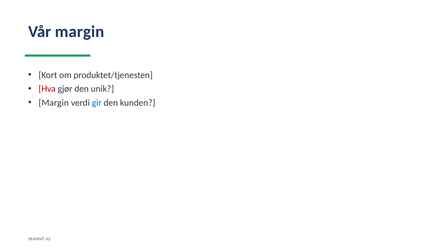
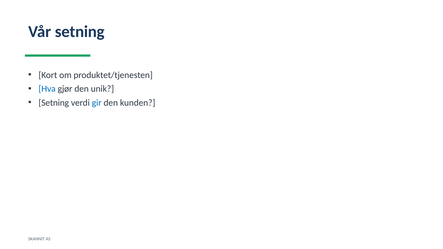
Vår margin: margin -> setning (80, 32)
Hva colour: red -> blue (47, 89)
Margin: Margin -> Setning (54, 103)
